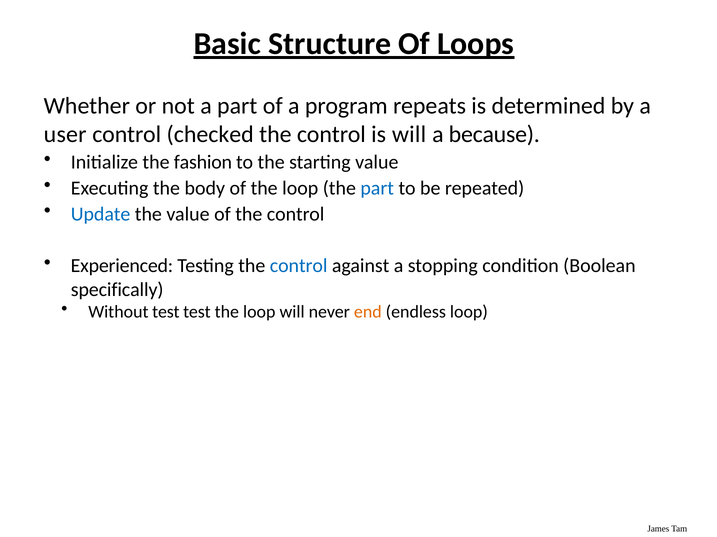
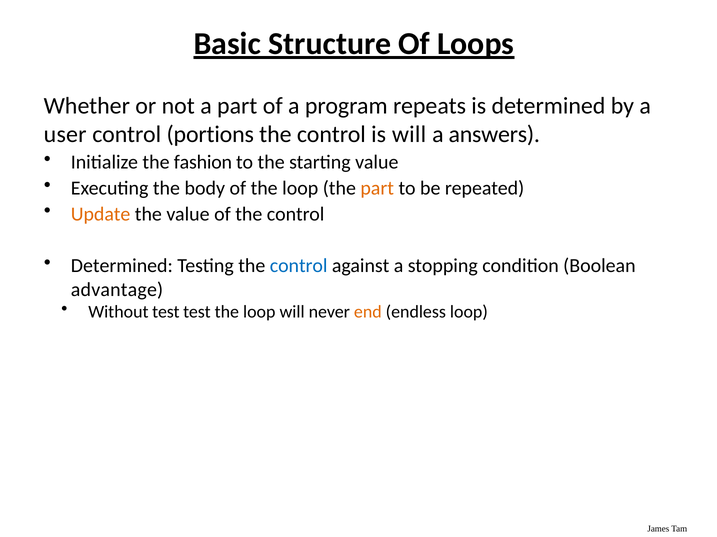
checked: checked -> portions (210, 135)
because: because -> answers (494, 135)
part colour: blue -> orange (377, 189)
Update colour: blue -> orange (101, 214)
Experienced: Experienced -> Determined (122, 266)
specifically: specifically -> advantage (117, 290)
